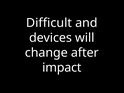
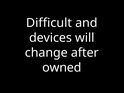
impact: impact -> owned (62, 68)
